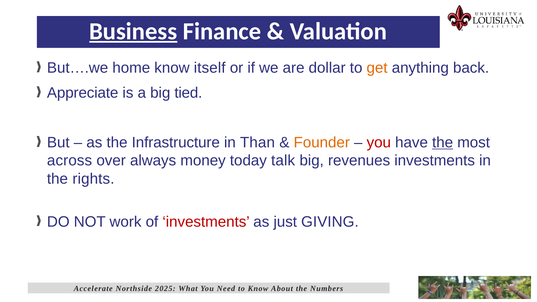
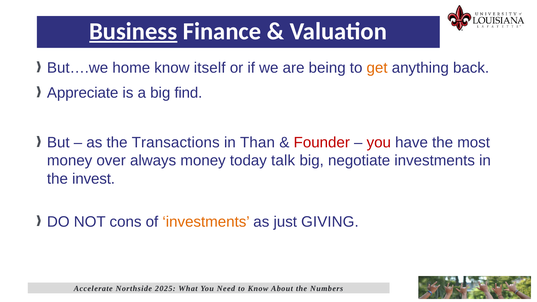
dollar: dollar -> being (327, 68)
tied: tied -> find (188, 93)
Infrastructure: Infrastructure -> Transactions (176, 143)
Founder colour: orange -> red (322, 143)
the underline: present -> none (443, 143)
across: across -> money (70, 161)
revenues: revenues -> negotiate (359, 161)
rights: rights -> invest (94, 179)
work: work -> cons (126, 222)
investments colour: red -> orange (206, 222)
